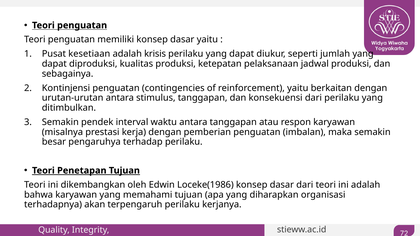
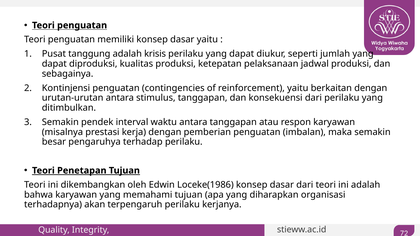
kesetiaan: kesetiaan -> tanggung (89, 54)
